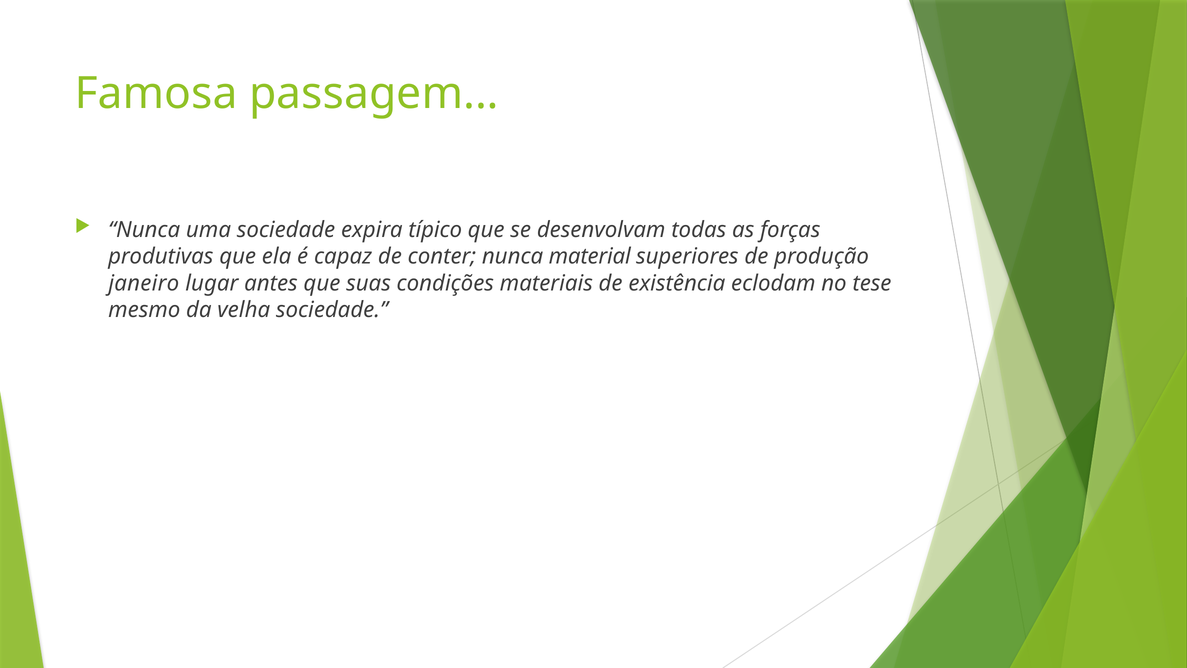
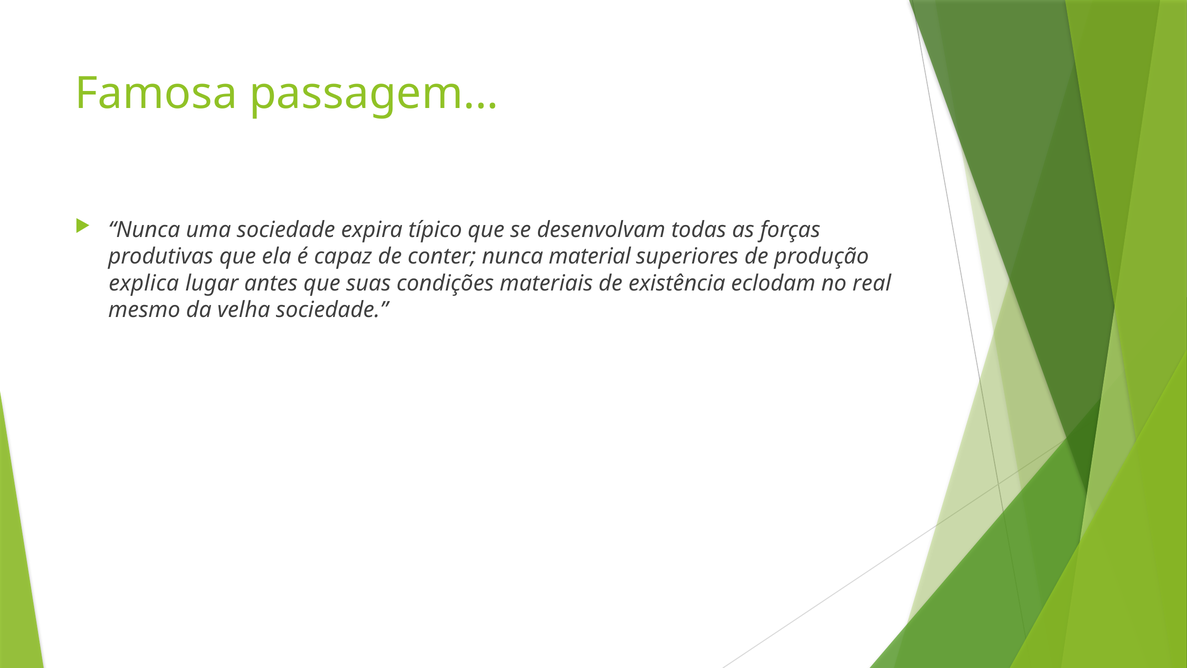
janeiro: janeiro -> explica (144, 283)
tese: tese -> real (872, 283)
